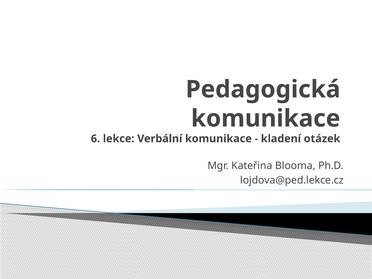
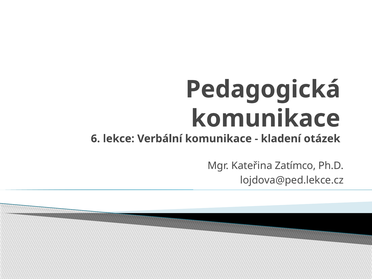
Blooma: Blooma -> Zatímco (295, 166)
